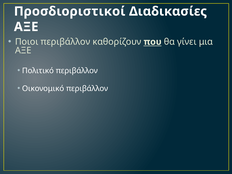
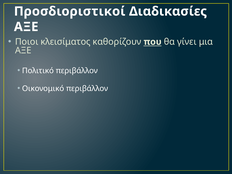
Ποιοι περιβάλλον: περιβάλλον -> κλεισίματος (66, 42)
